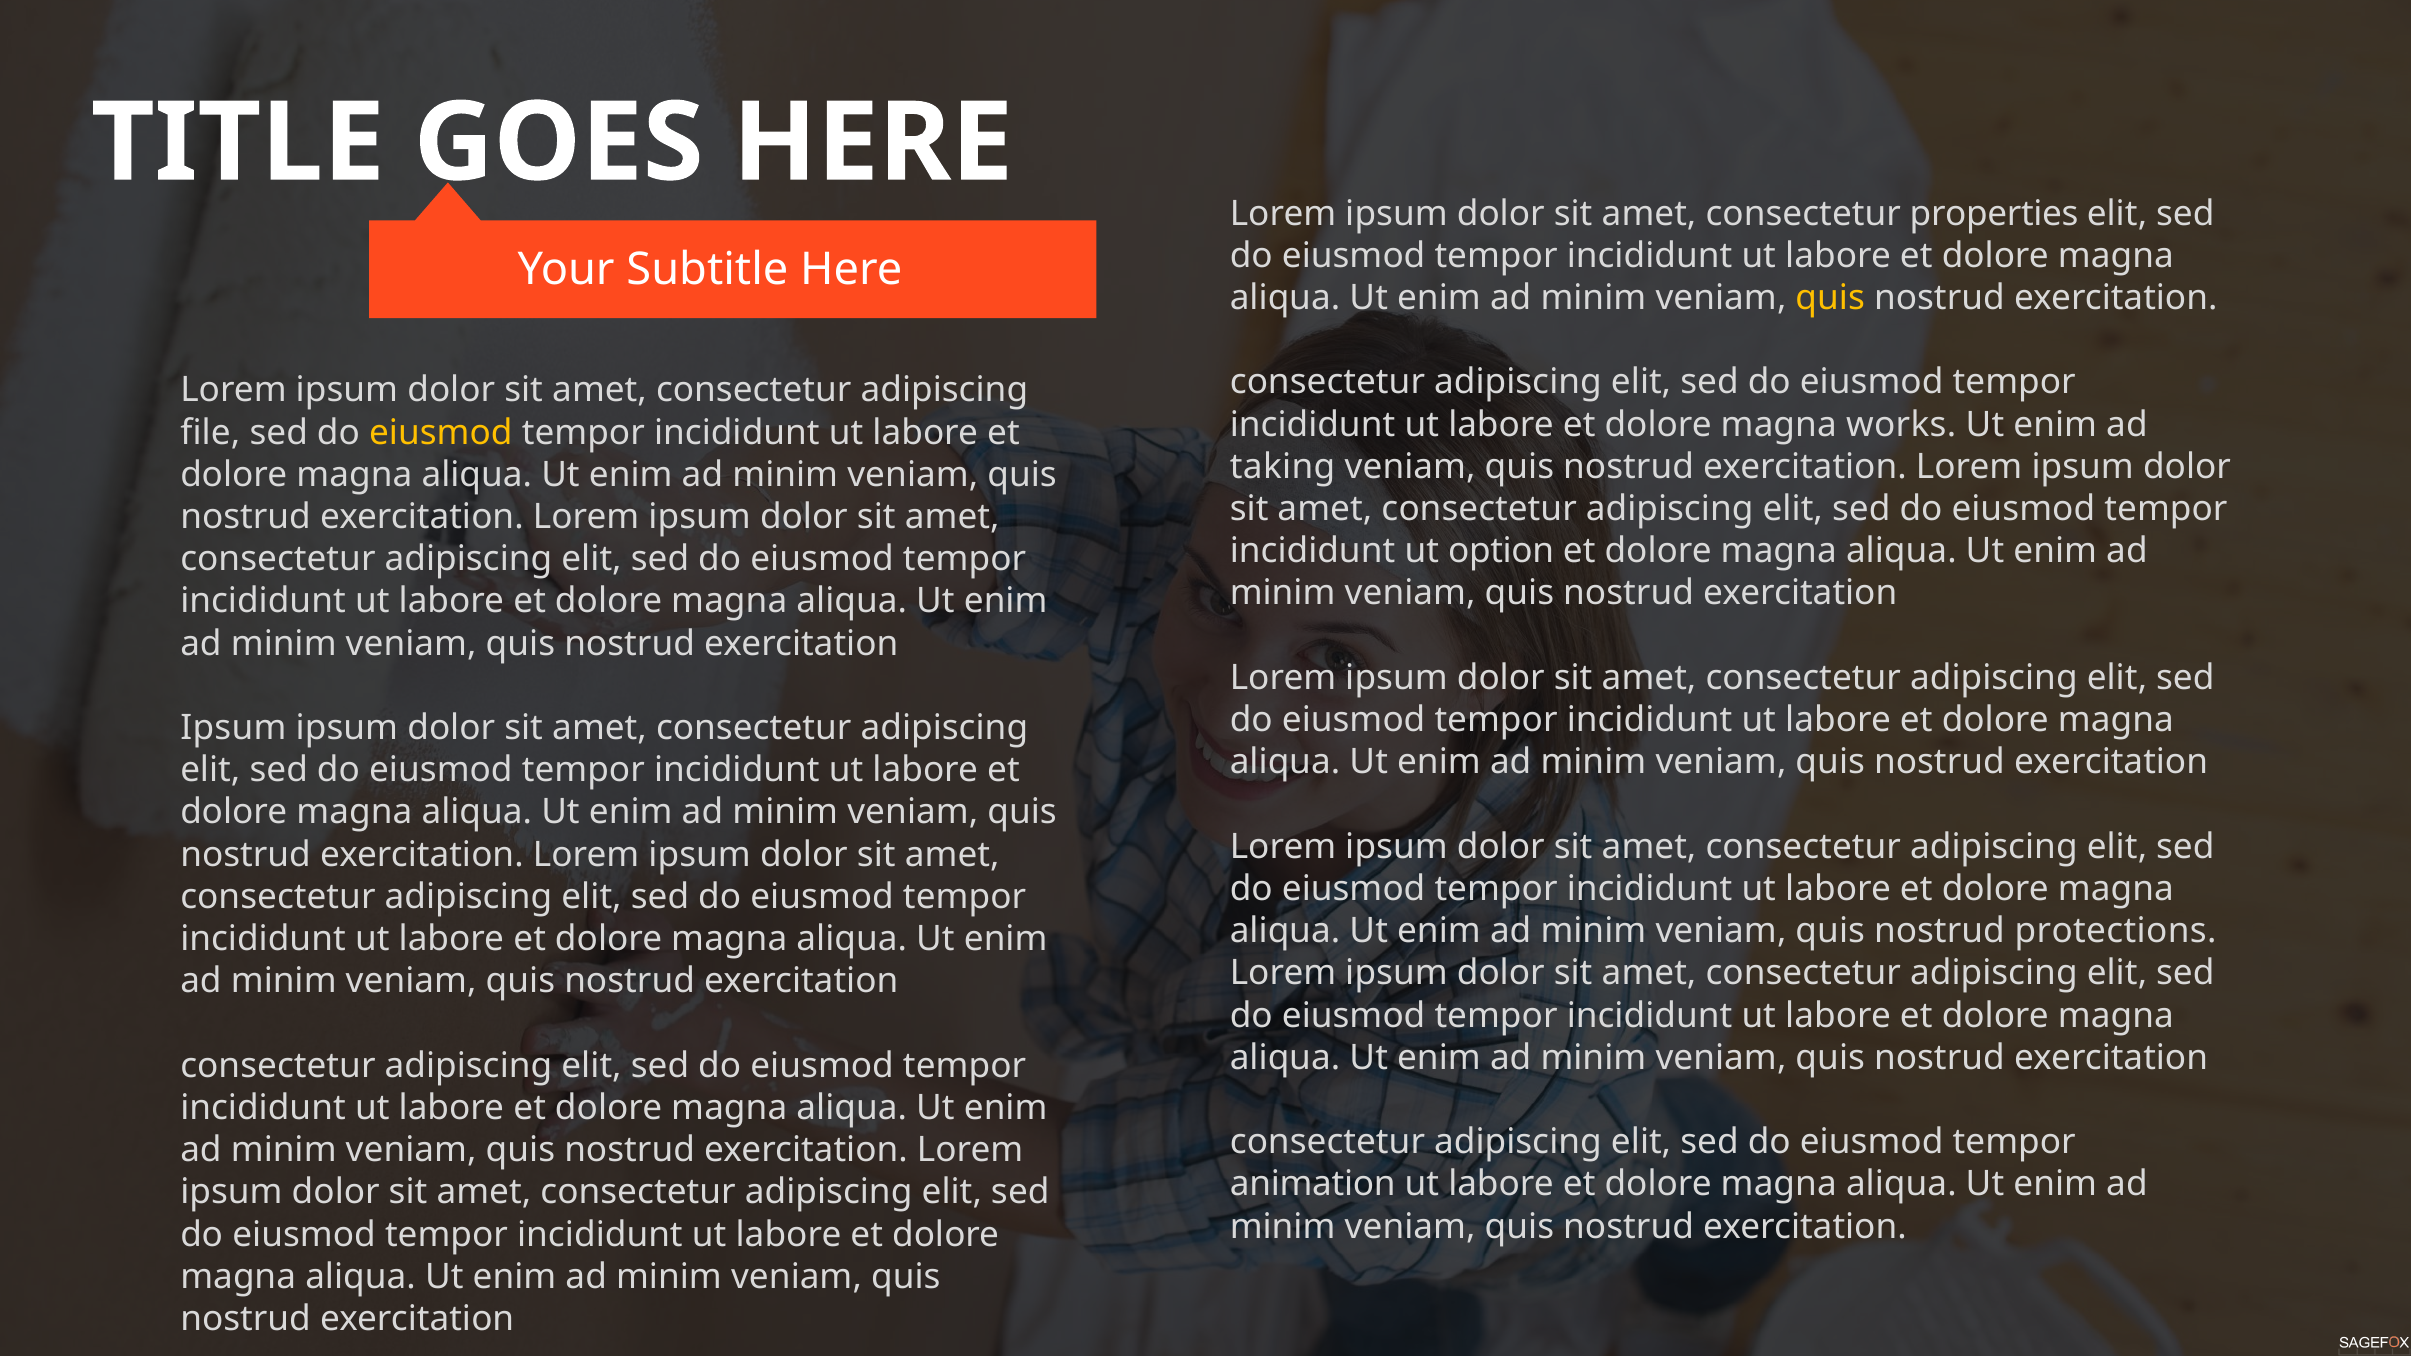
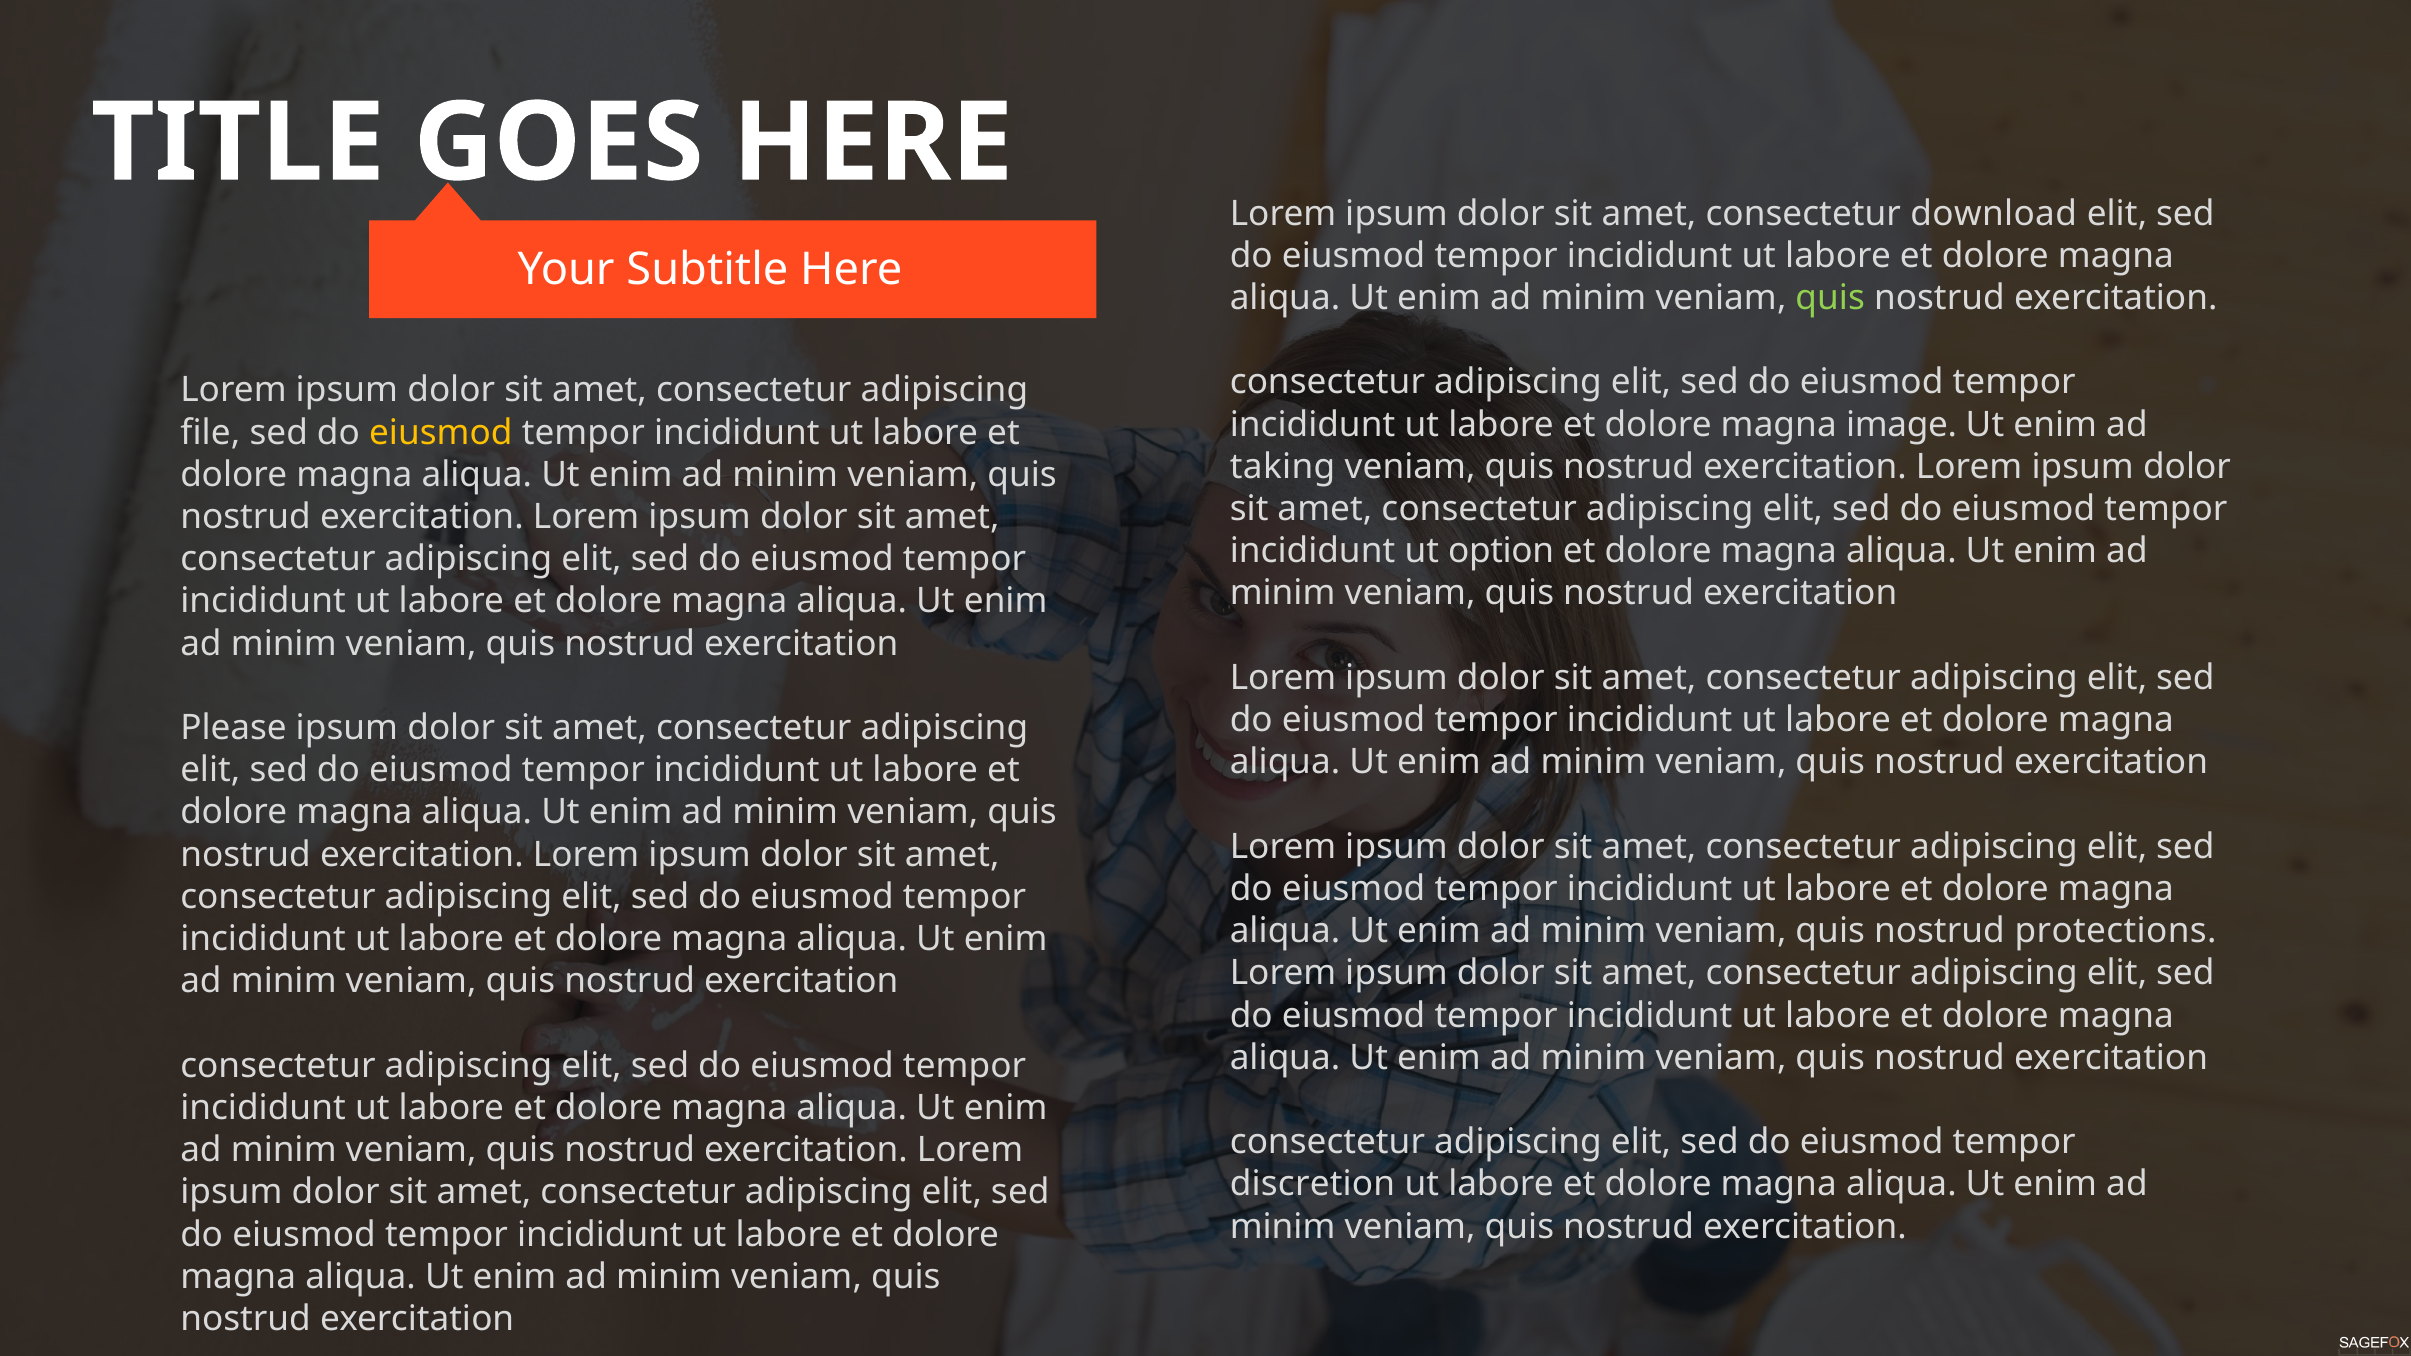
properties: properties -> download (1994, 213)
quis colour: yellow -> light green (1830, 298)
works: works -> image (1902, 425)
Ipsum: Ipsum -> Please (234, 728)
animation: animation -> discretion (1313, 1184)
